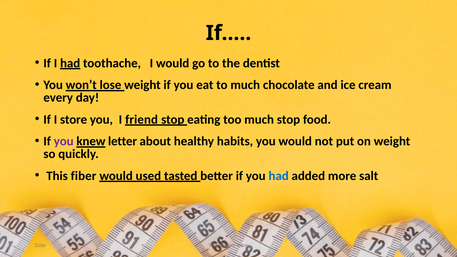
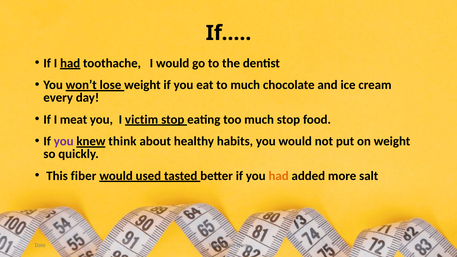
store: store -> meat (74, 119)
friend: friend -> victim (142, 119)
letter: letter -> think (122, 141)
had colour: blue -> orange (279, 176)
